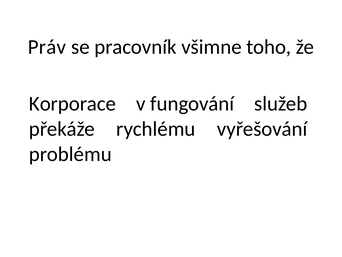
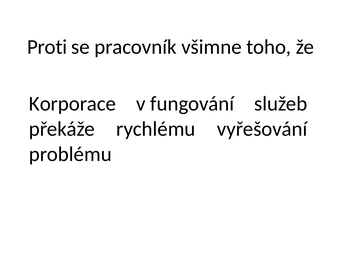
Práv: Práv -> Proti (47, 47)
